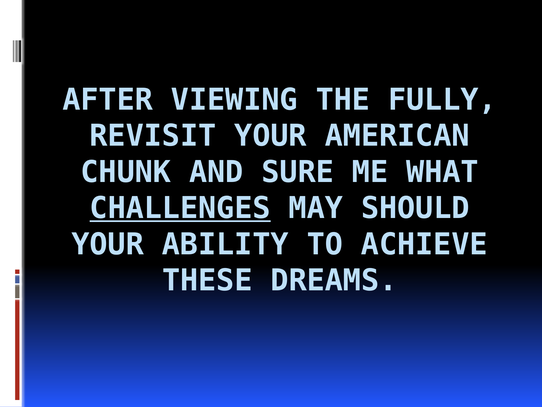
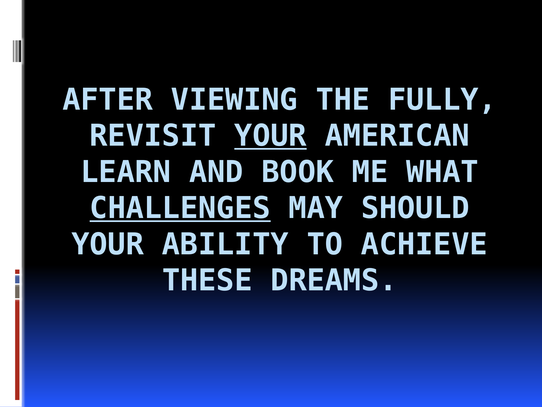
YOUR underline: none -> present (271, 136)
CHUNK: CHUNK -> LEARN (126, 172)
SURE: SURE -> BOOK (298, 172)
